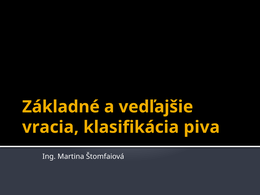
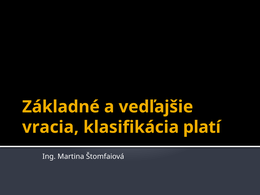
piva: piva -> platí (202, 127)
